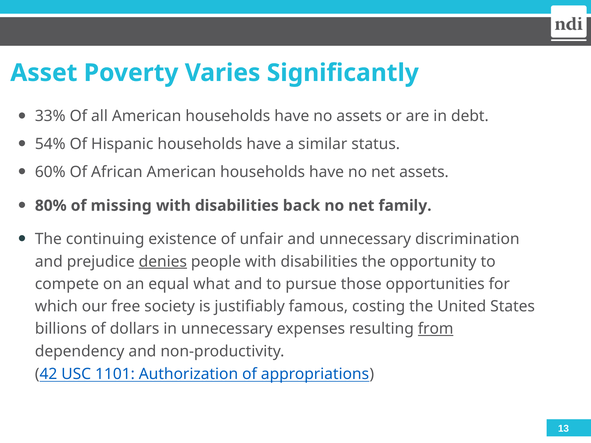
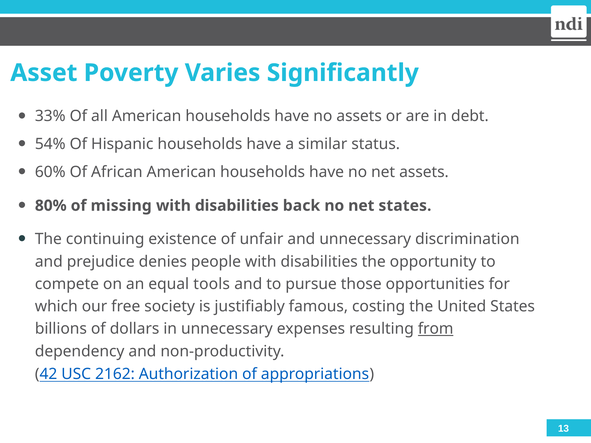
net family: family -> states (405, 206)
denies underline: present -> none (163, 262)
what: what -> tools (212, 284)
1101: 1101 -> 2162 (115, 374)
